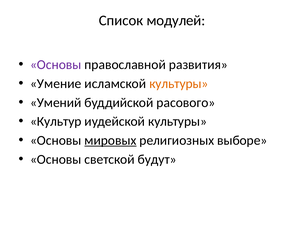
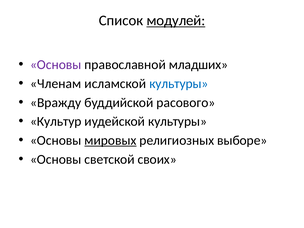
модулей underline: none -> present (176, 21)
развития: развития -> младших (198, 65)
Умение: Умение -> Членам (56, 84)
культуры colour: orange -> blue (179, 84)
Умений: Умений -> Вражду (56, 103)
будут: будут -> своих (157, 159)
